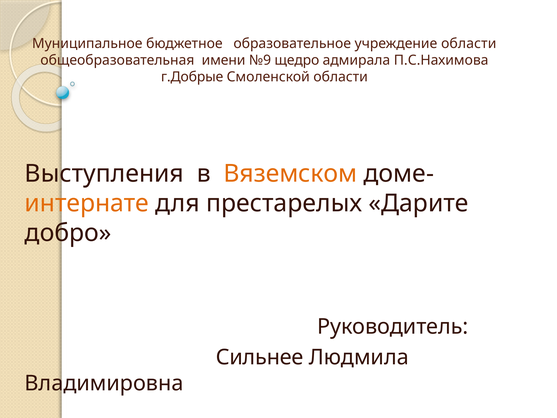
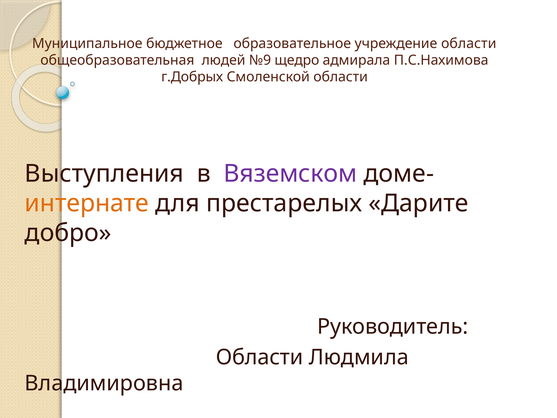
имени: имени -> людей (224, 60)
г.Добрые: г.Добрые -> г.Добрых (192, 77)
Вяземском colour: orange -> purple (290, 173)
Сильнее: Сильнее -> Области (260, 357)
